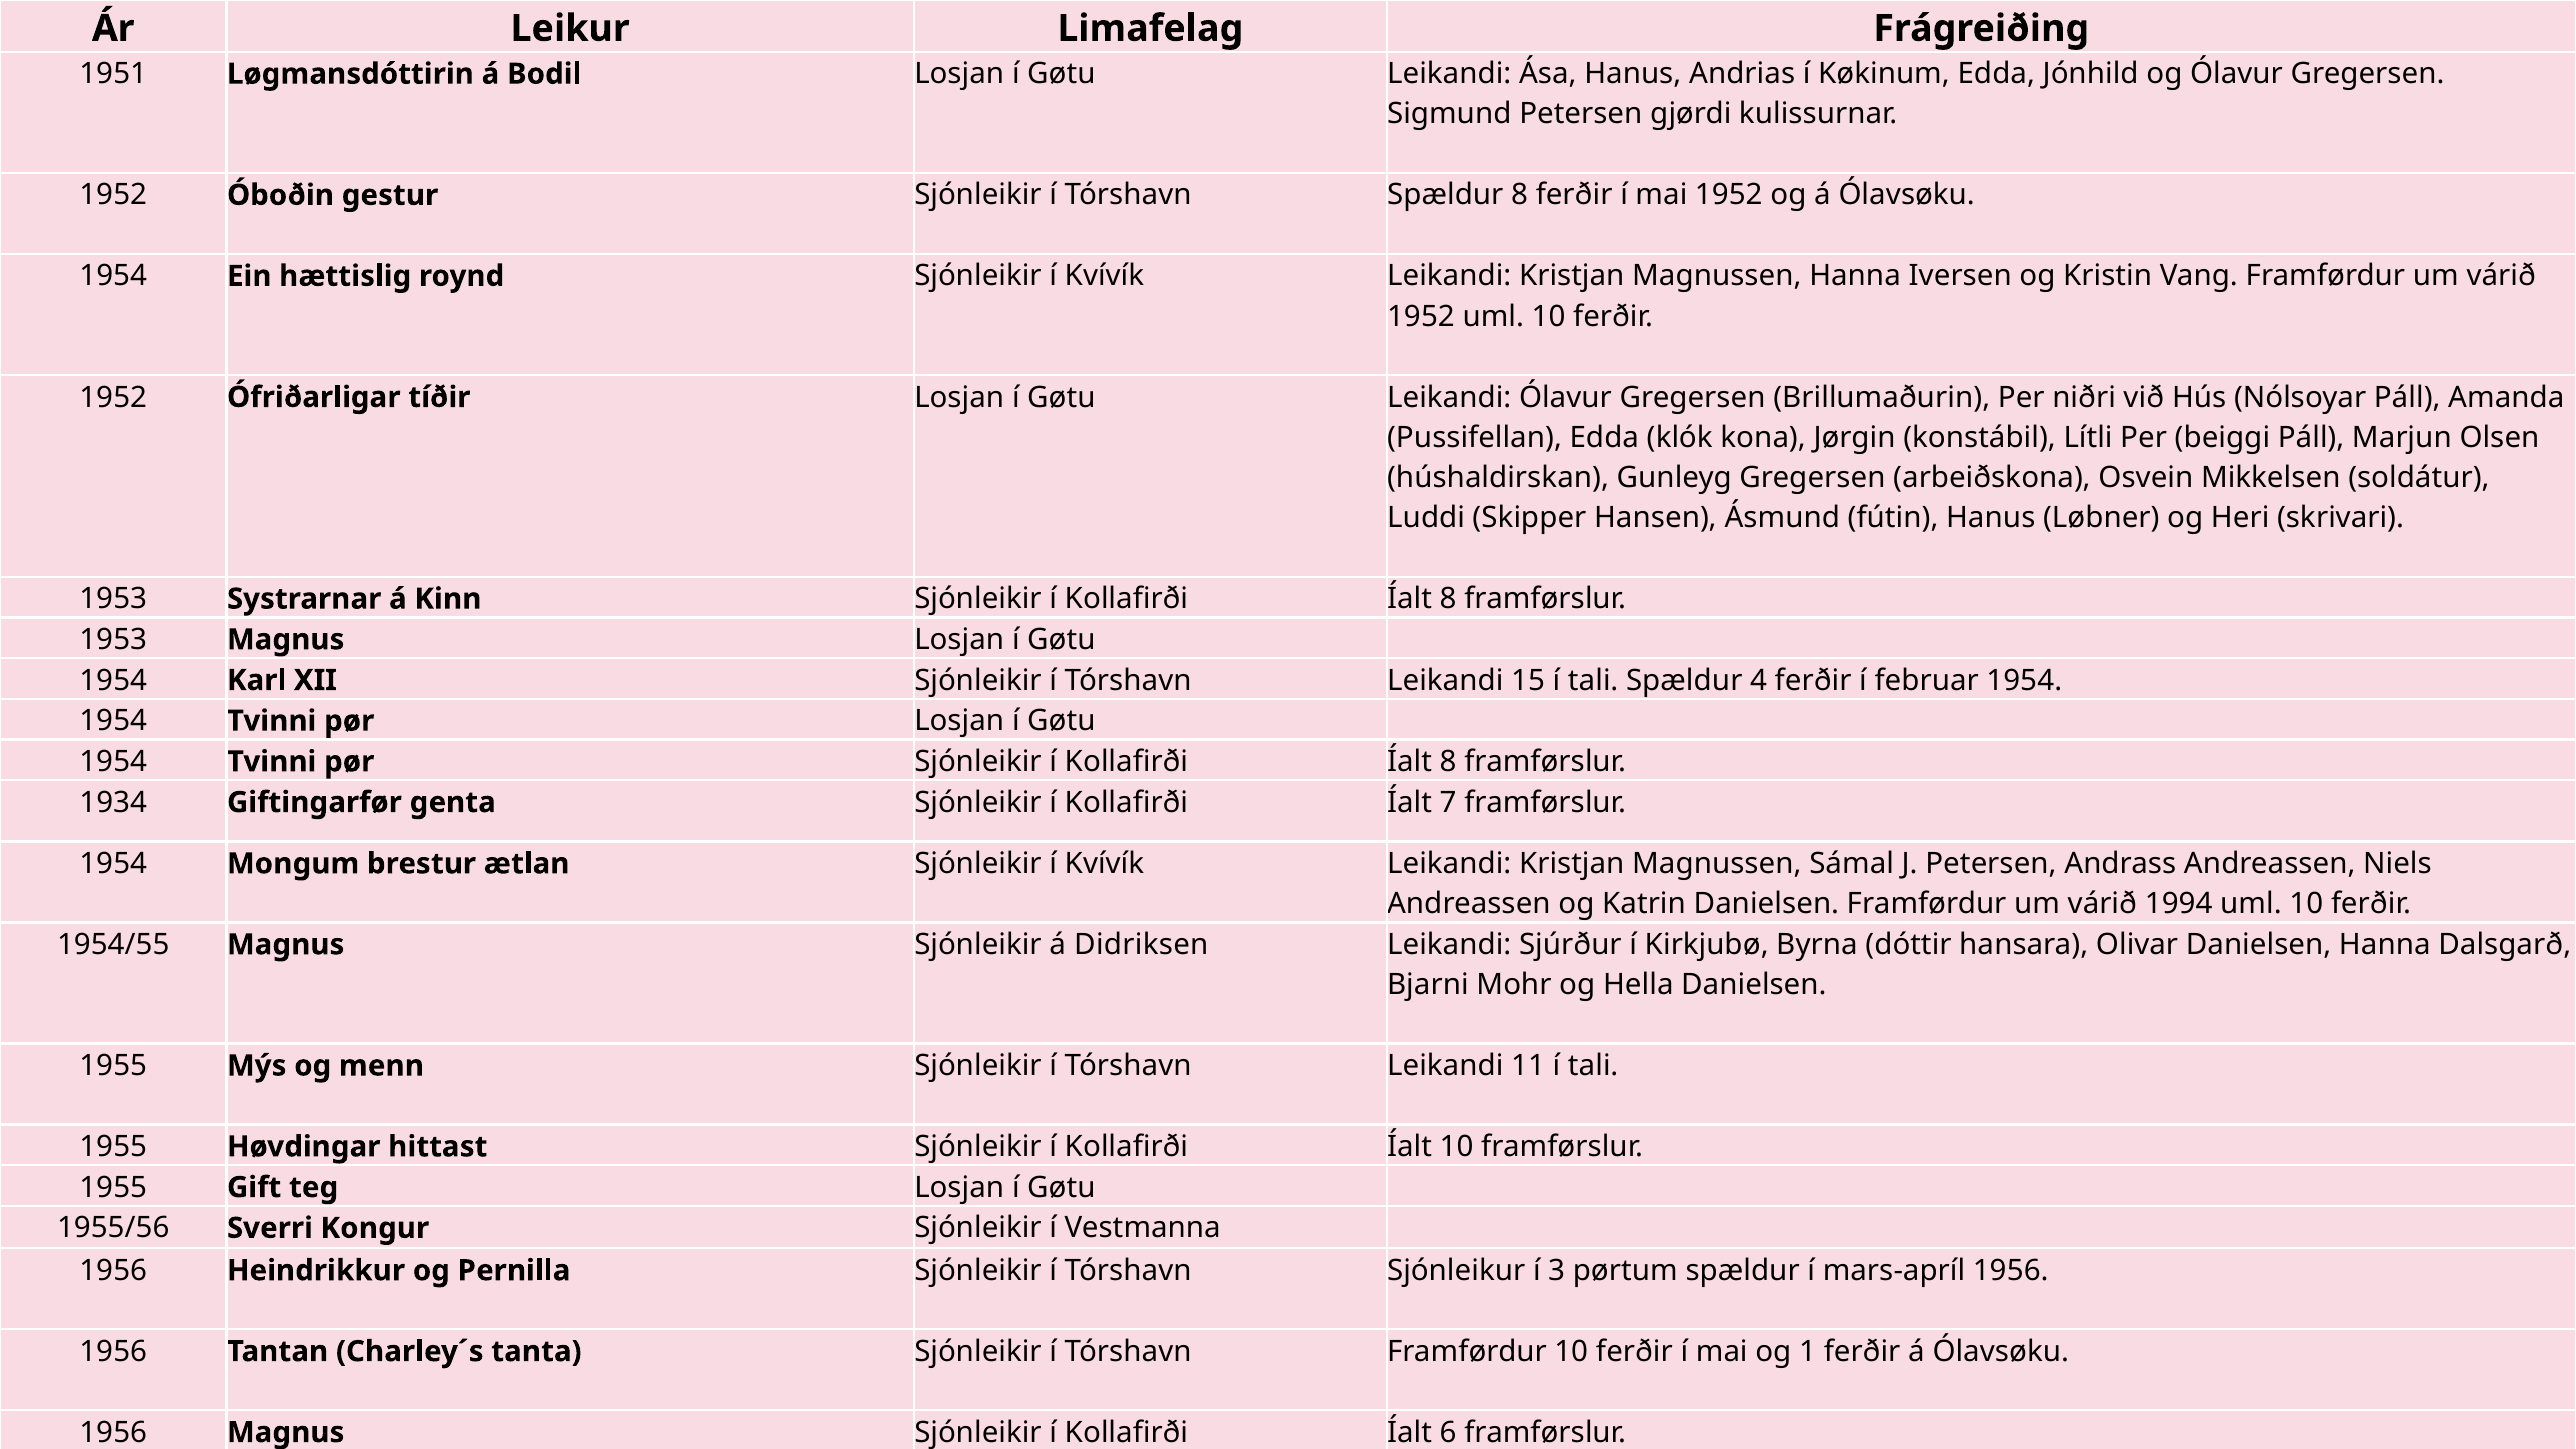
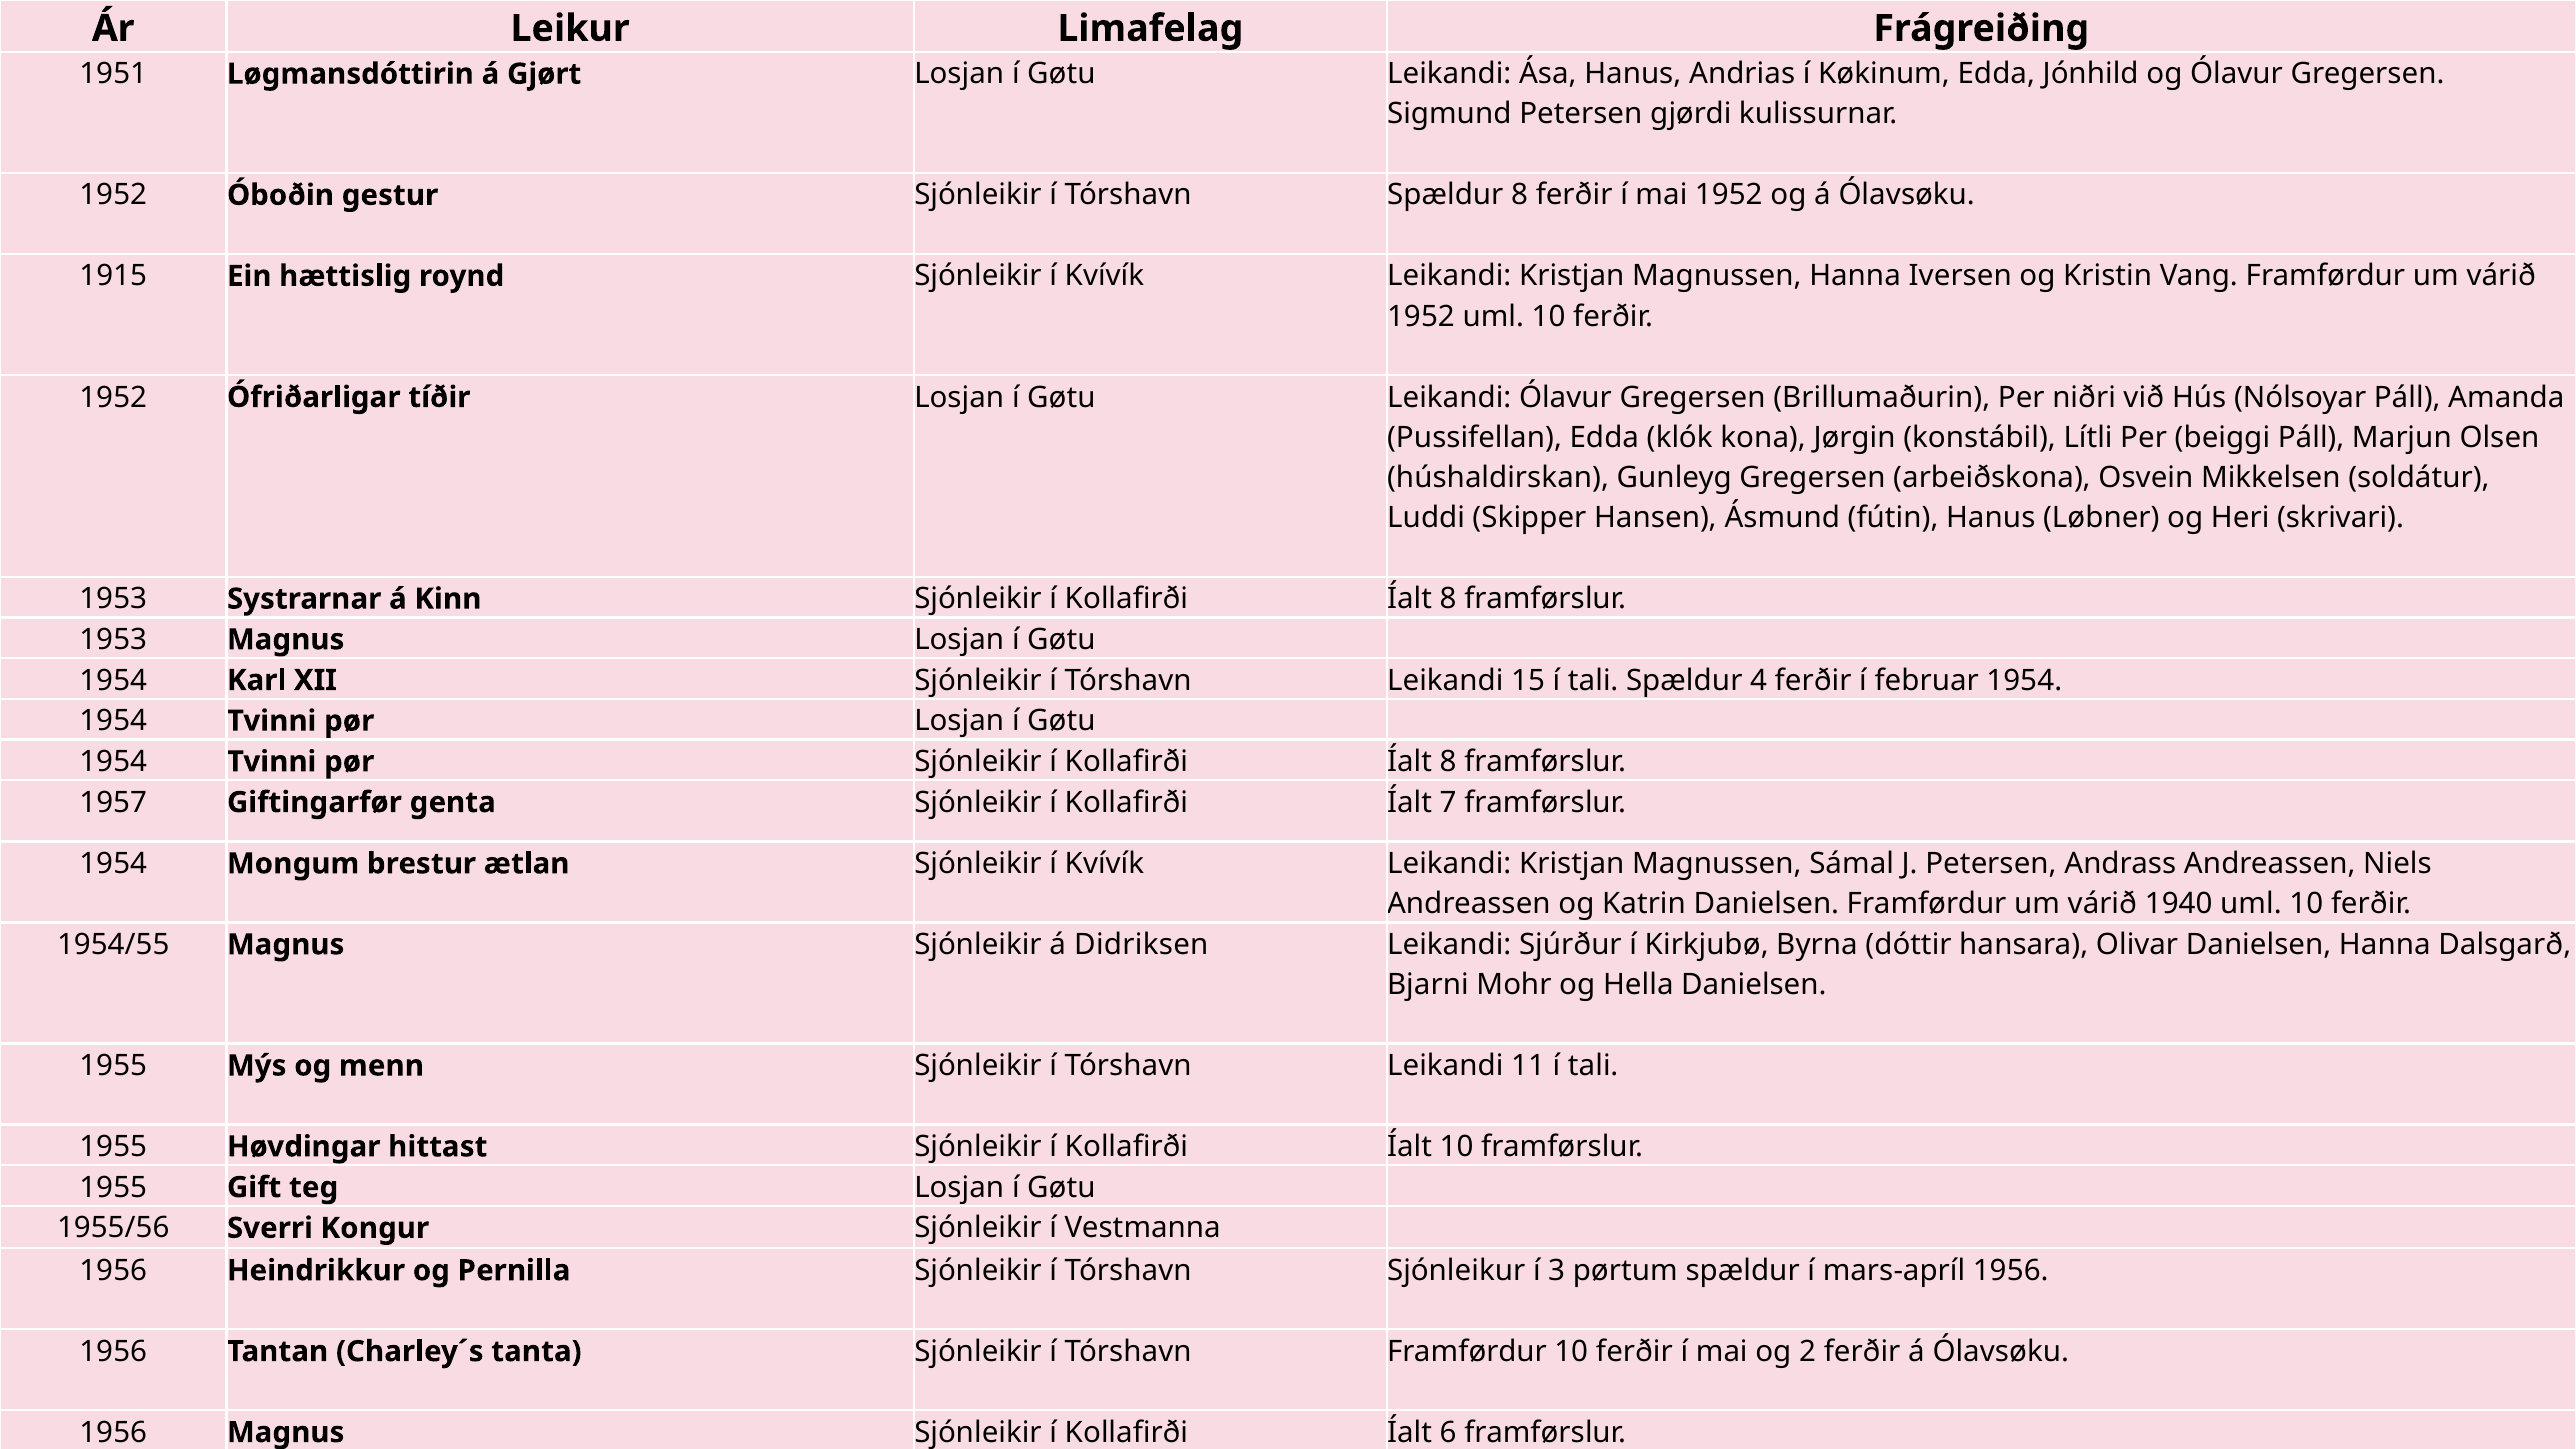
Bodil: Bodil -> Gjørt (544, 74)
1954: 1954 -> 1915 (113, 276)
1934: 1934 -> 1957 (113, 802)
1994: 1994 -> 1940 (2179, 904)
1: 1 -> 2 (1808, 1351)
